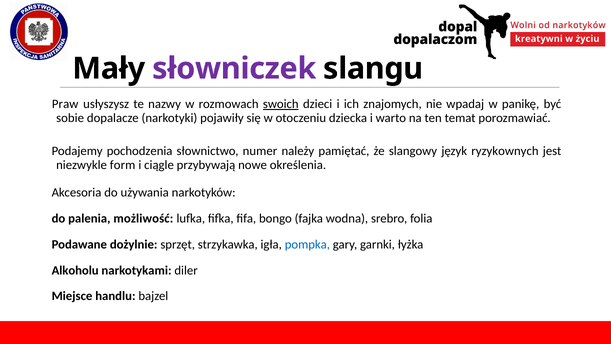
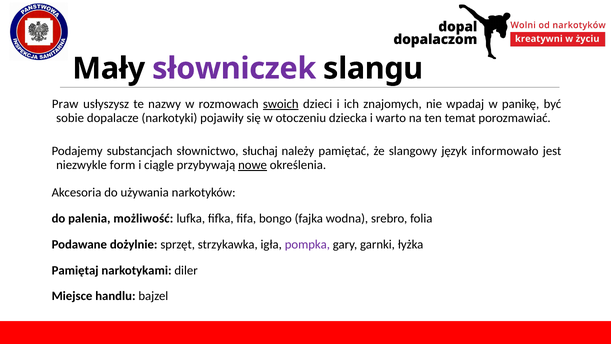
pochodzenia: pochodzenia -> substancjach (140, 151)
numer: numer -> słuchaj (260, 151)
ryzykownych: ryzykownych -> informowało (505, 151)
nowe underline: none -> present (253, 165)
pompka colour: blue -> purple (307, 244)
Alkoholu: Alkoholu -> Pamiętaj (75, 270)
